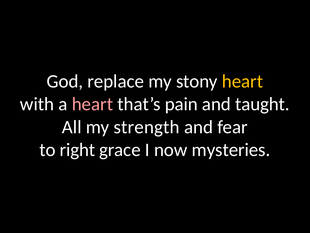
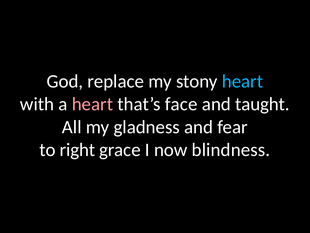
heart colour: yellow -> light blue (242, 81)
pain: pain -> face (181, 104)
strength: strength -> gladness (147, 127)
mysteries: mysteries -> blindness (231, 149)
